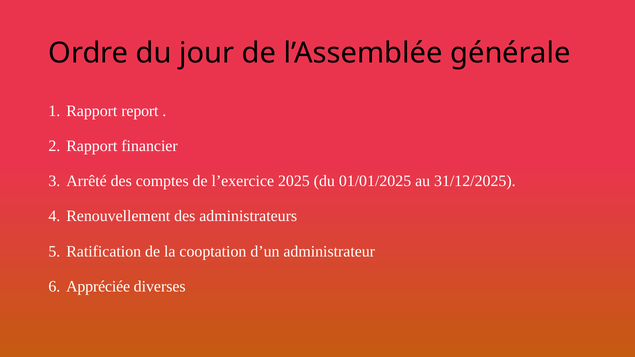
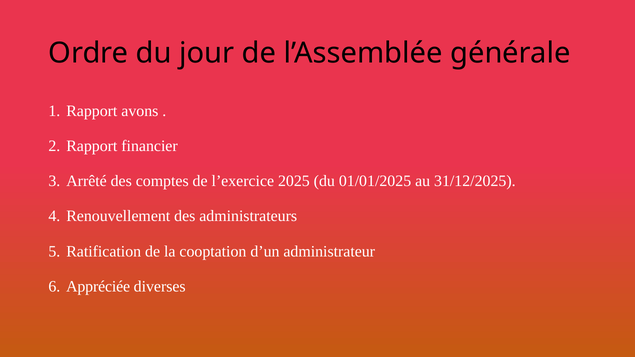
report: report -> avons (140, 111)
